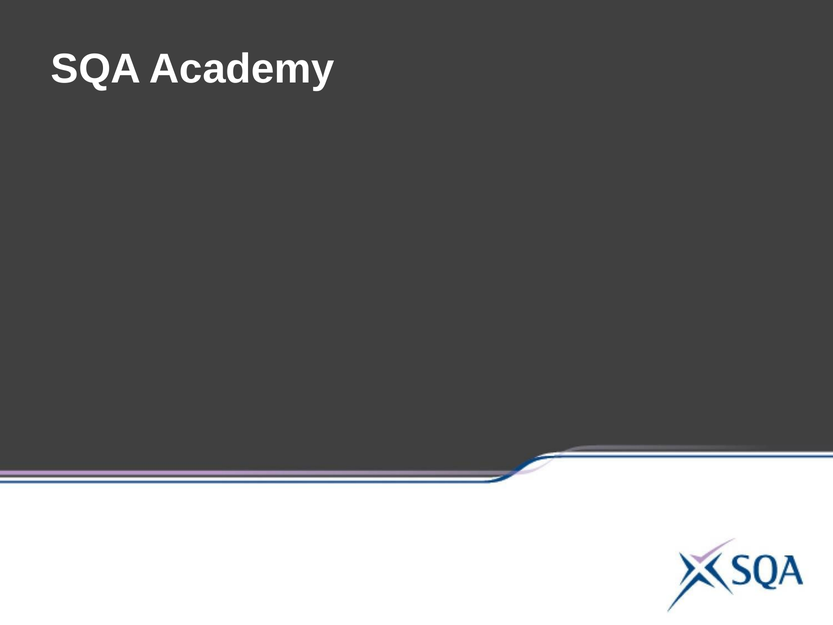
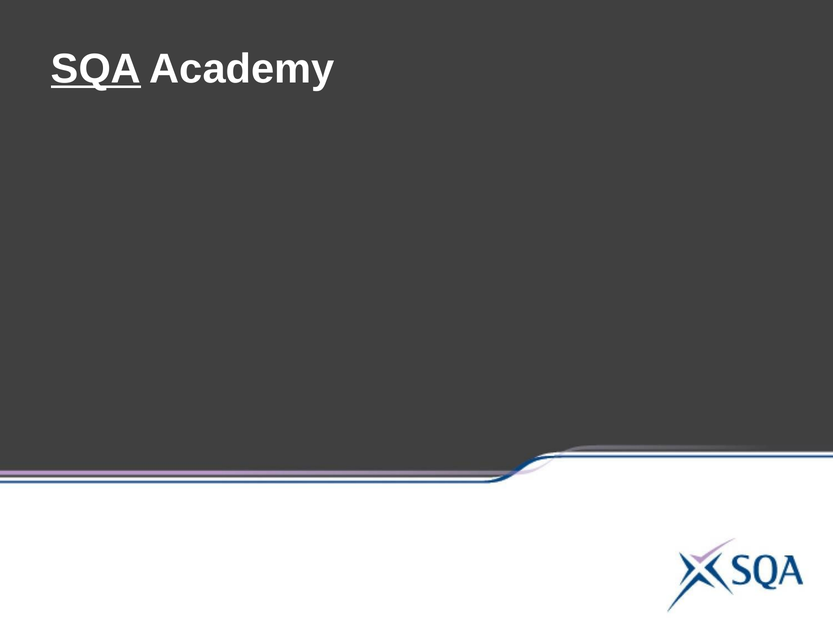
SQA underline: none -> present (96, 69)
